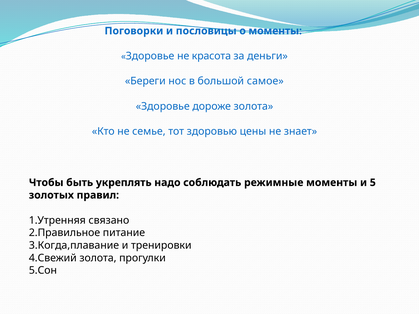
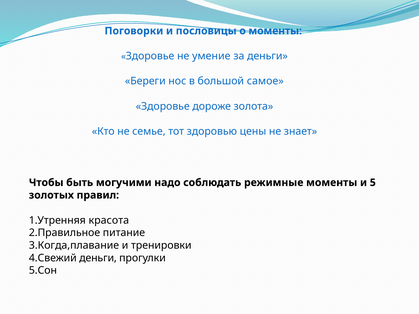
красота: красота -> умение (211, 56)
укреплять: укреплять -> могучими (124, 183)
связано: связано -> красота (109, 220)
4.Свежий золота: золота -> деньги (98, 258)
